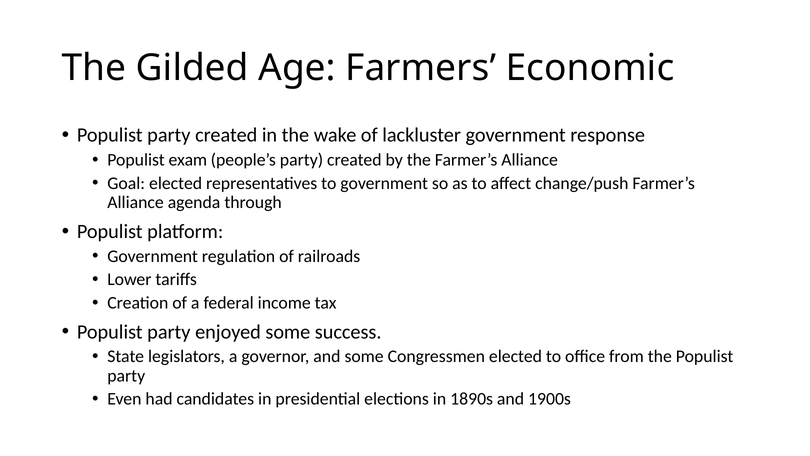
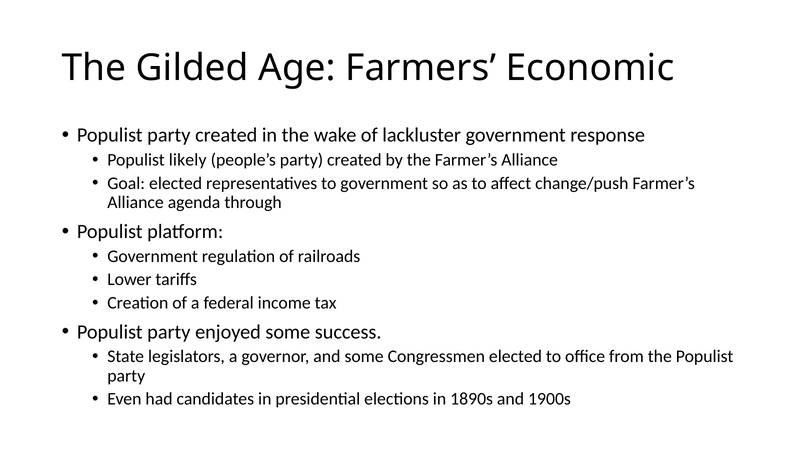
exam: exam -> likely (188, 160)
